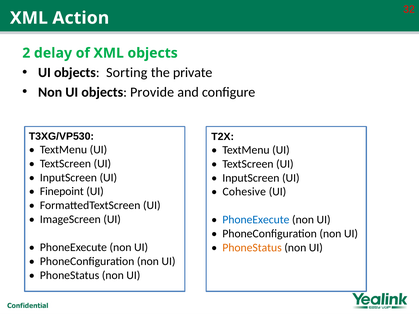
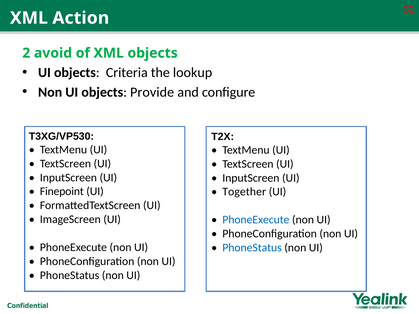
delay: delay -> avoid (53, 53)
Sorting: Sorting -> Criteria (127, 73)
private: private -> lookup (193, 73)
Cohesive: Cohesive -> Together (244, 192)
PhoneStatus colour: orange -> blue (252, 248)
